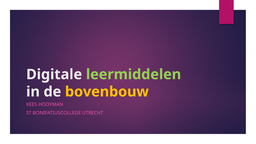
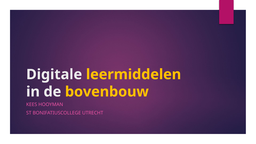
leermiddelen colour: light green -> yellow (134, 74)
